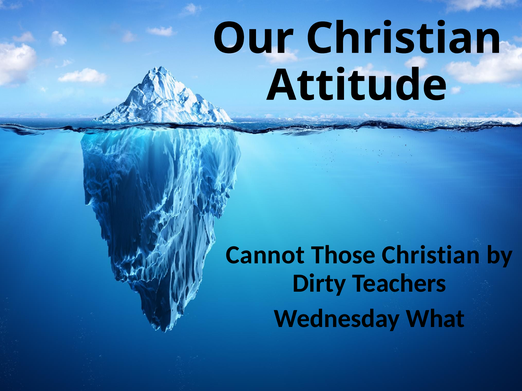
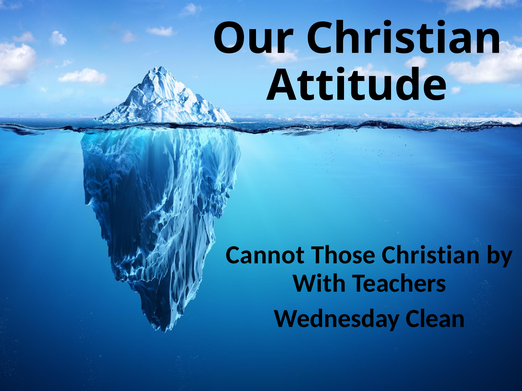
Dirty: Dirty -> With (319, 283)
What: What -> Clean (435, 319)
